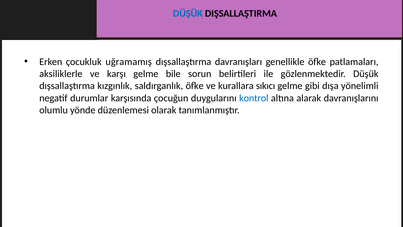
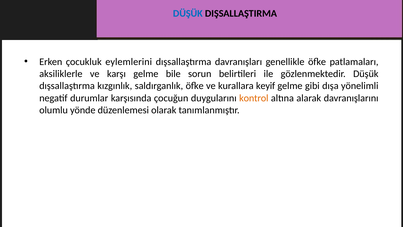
uğramamış: uğramamış -> eylemlerini (129, 62)
sıkıcı: sıkıcı -> keyif (266, 86)
kontrol colour: blue -> orange (254, 98)
